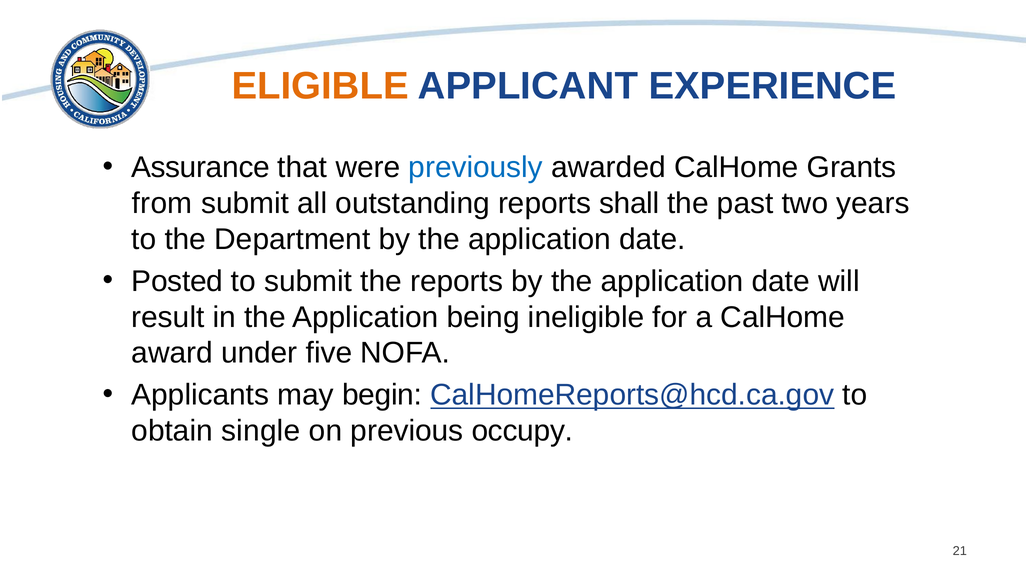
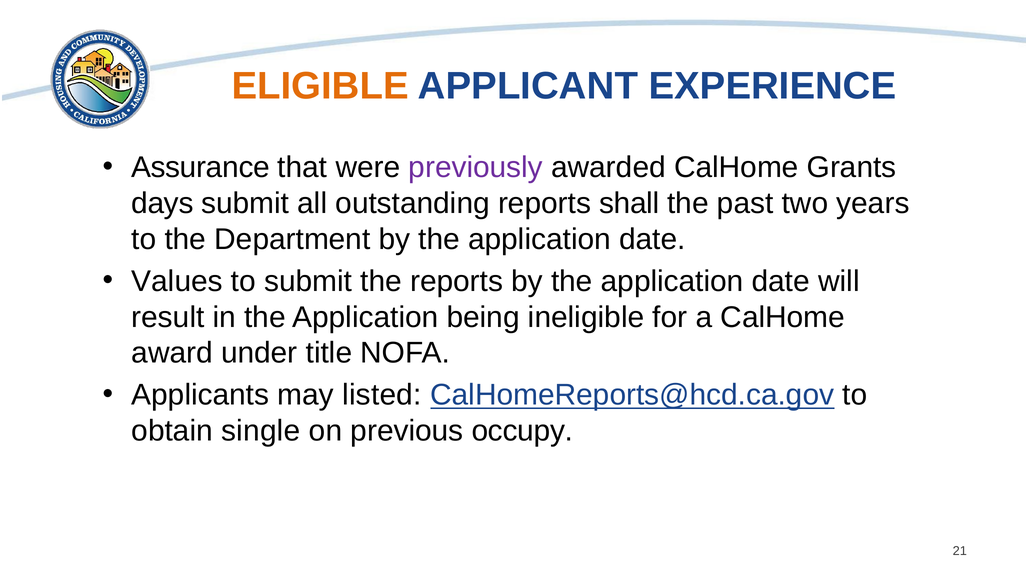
previously colour: blue -> purple (476, 168)
from: from -> days (162, 203)
Posted: Posted -> Values (177, 281)
five: five -> title (329, 353)
begin: begin -> listed (382, 395)
